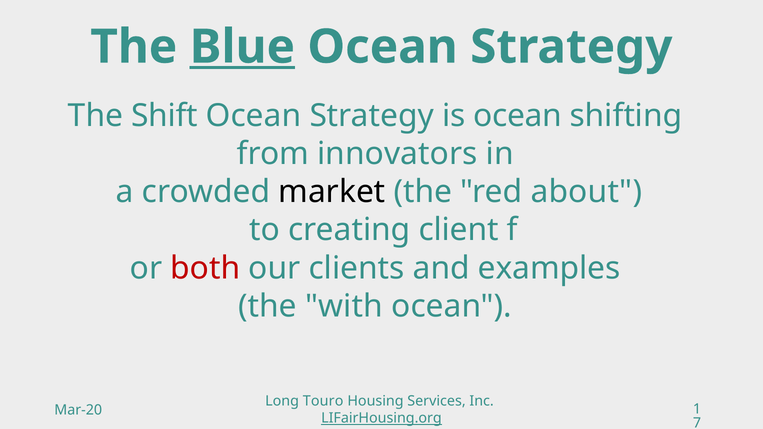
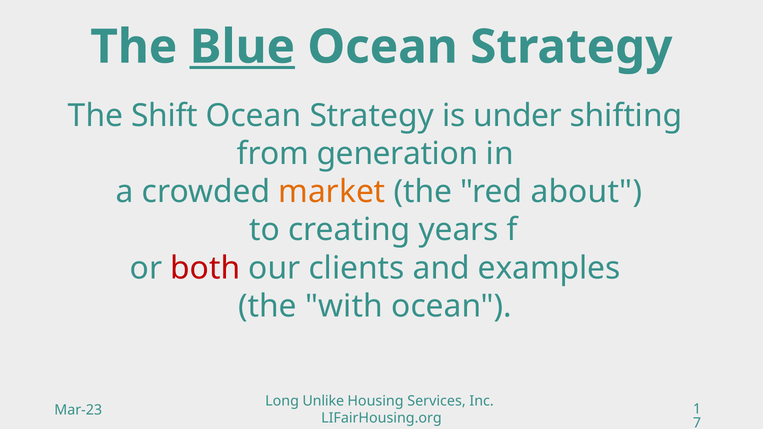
is ocean: ocean -> under (518, 116)
innovators: innovators -> generation (398, 154)
market colour: black -> orange (332, 192)
client: client -> years (459, 230)
Touro: Touro -> Unlike (323, 401)
Mar-20: Mar-20 -> Mar-23 (78, 410)
LIFairHousing.org underline: present -> none (381, 418)
